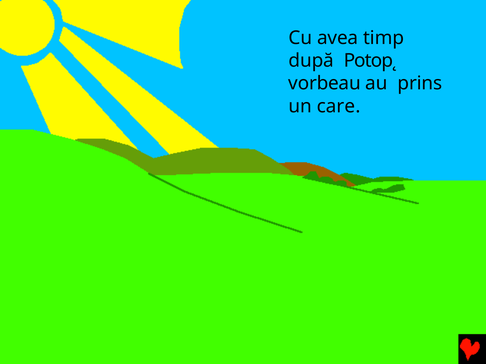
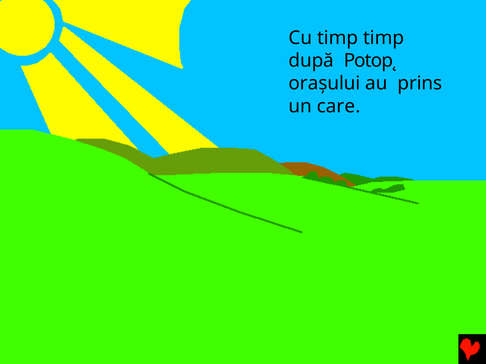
Cu avea: avea -> timp (338, 38)
vorbeau: vorbeau -> oraşului (324, 83)
